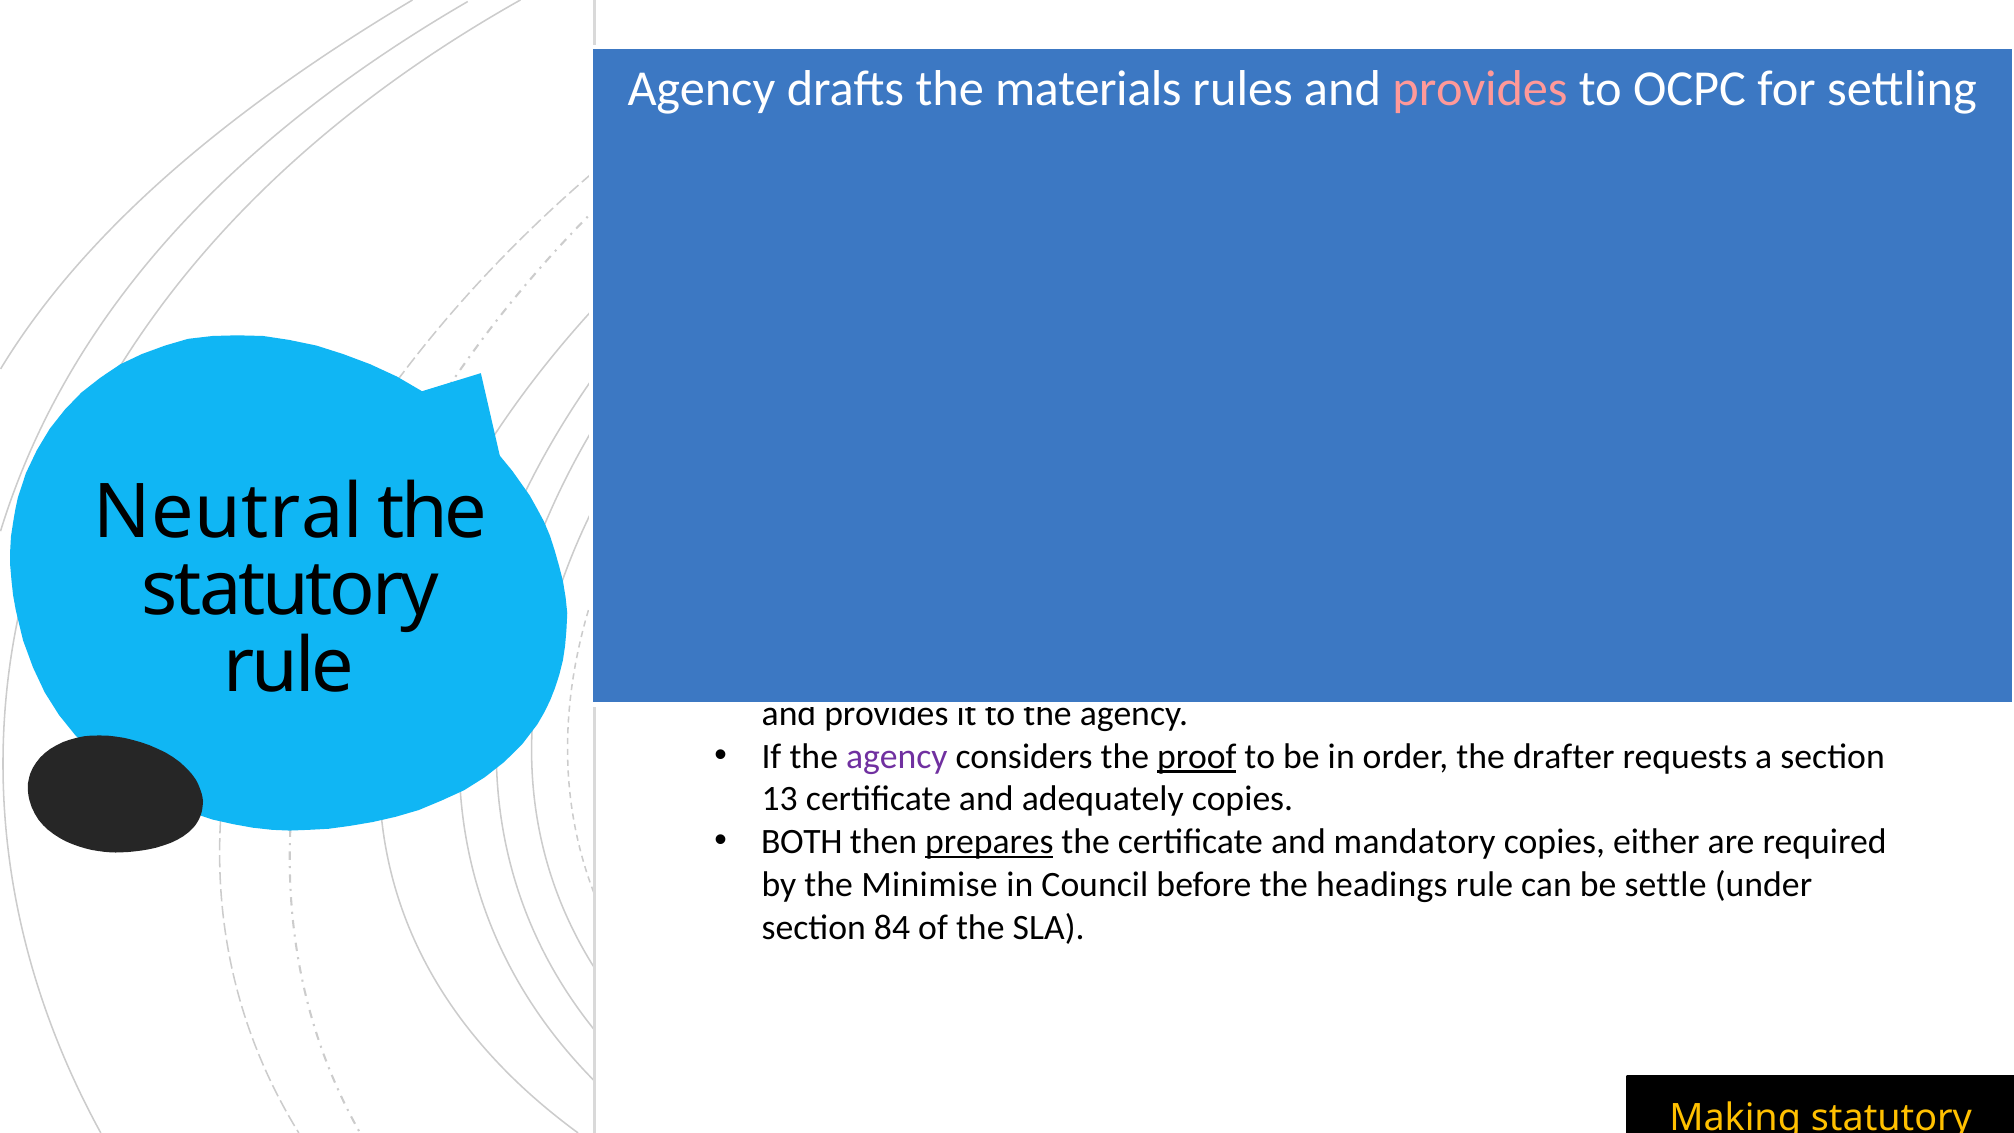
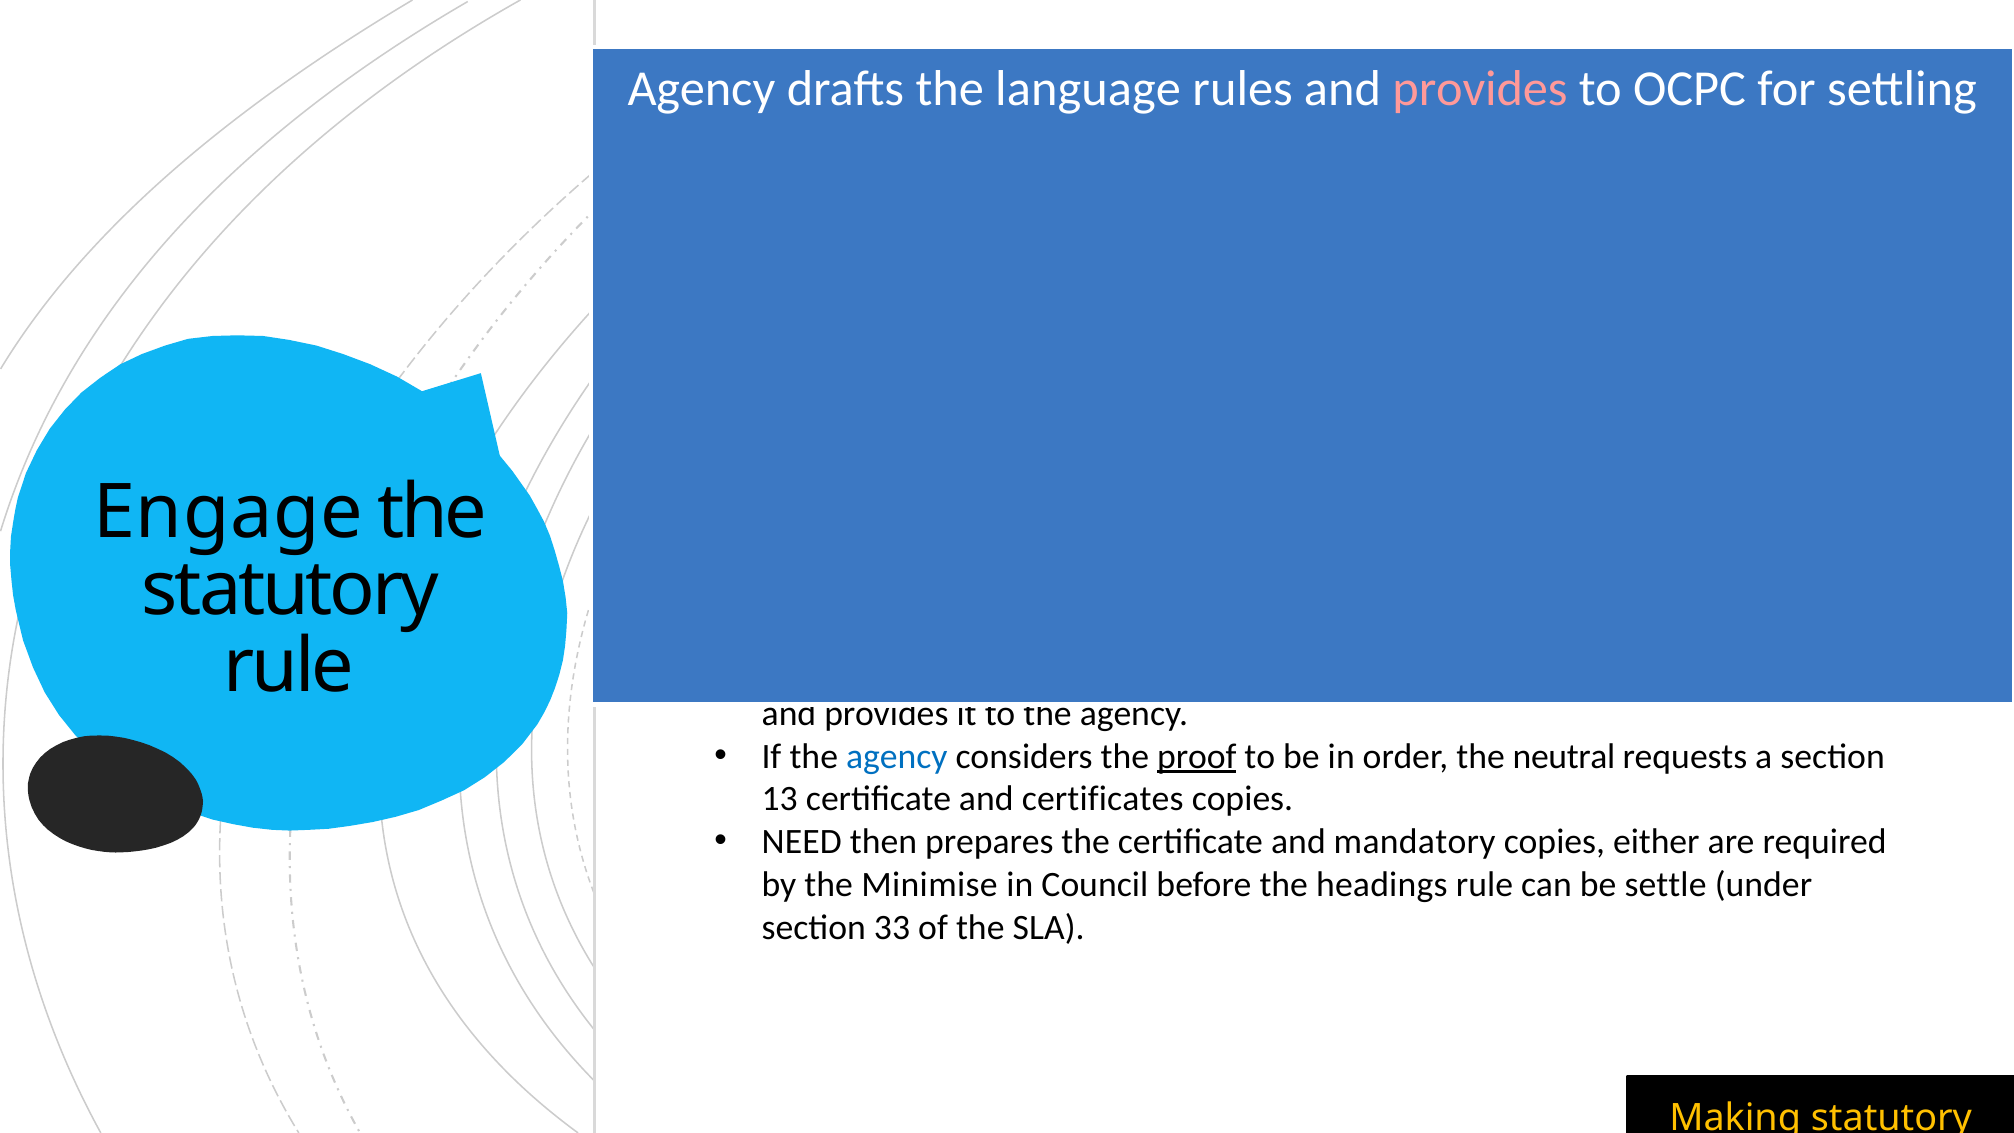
materials: materials -> language (1088, 89)
Neutral: Neutral -> Engage (228, 512)
agency colour: purple -> blue (897, 756)
order the drafter: drafter -> neutral (1564, 756)
adequately: adequately -> certificates (1103, 799)
BOTH: BOTH -> NEED (802, 842)
prepares underline: present -> none (989, 842)
84: 84 -> 33 (892, 927)
